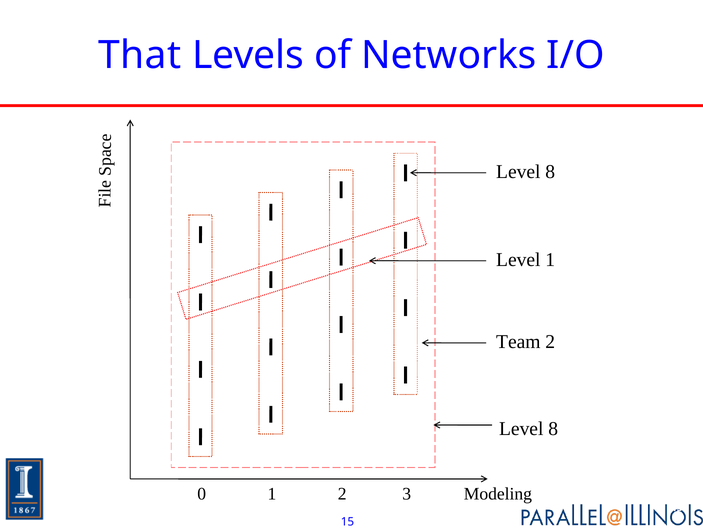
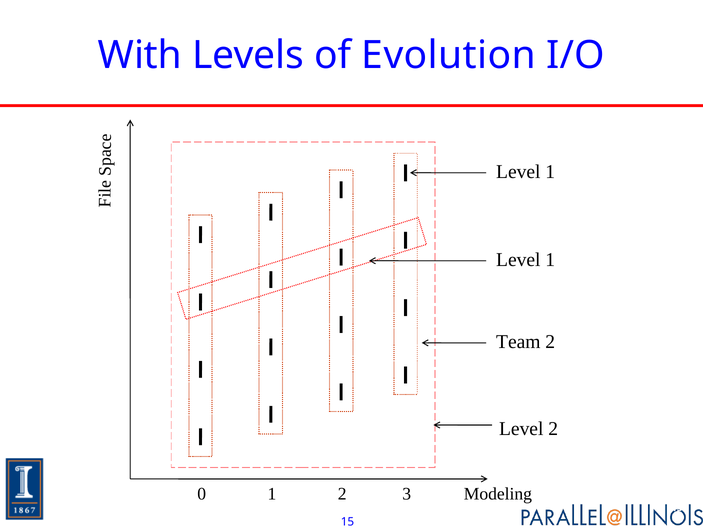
That: That -> With (140, 55)
Networks: Networks -> Evolution (449, 55)
8: 8 -> 1 (550, 171)
8: 8 -> 2 (553, 428)
